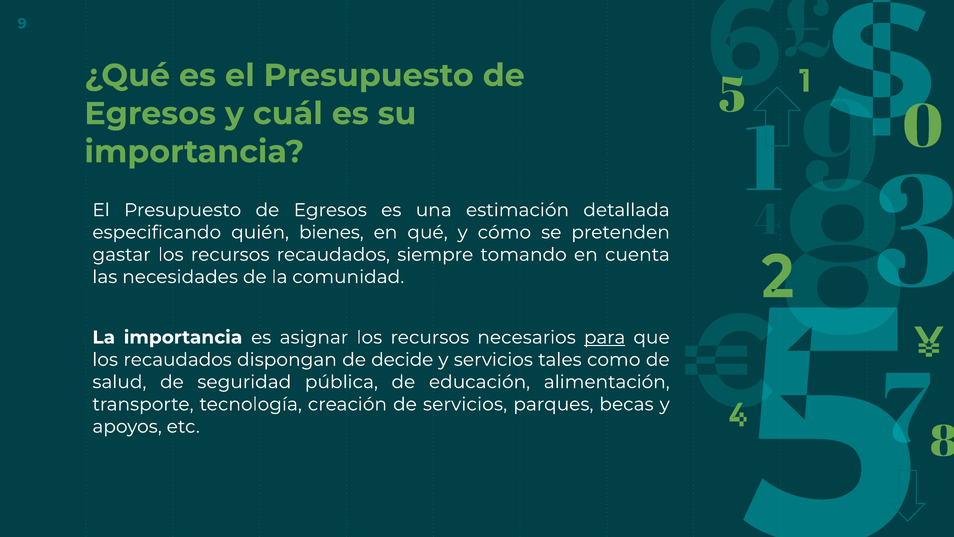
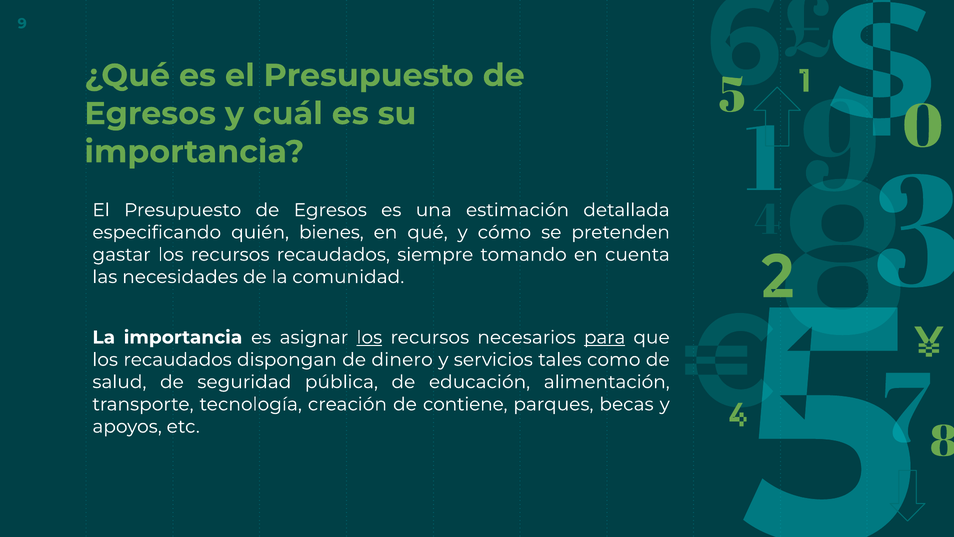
los underline: none -> present (369, 337)
decide: decide -> dinero (402, 359)
de servicios: servicios -> contiene (465, 404)
